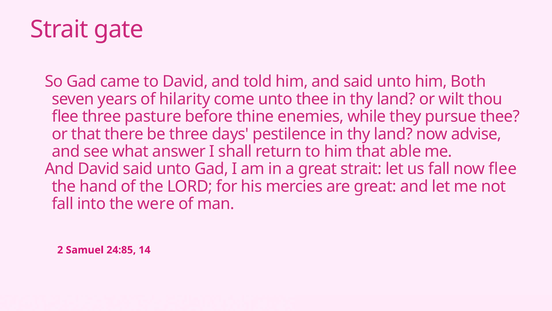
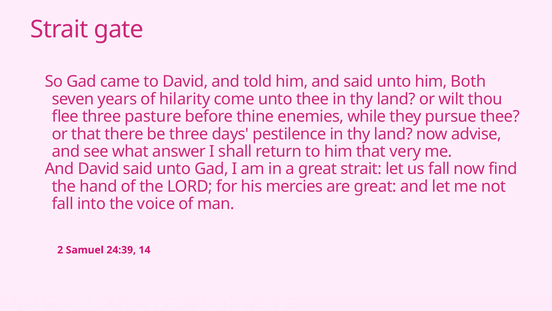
able: able -> very (405, 151)
now flee: flee -> find (503, 169)
were: were -> voice (156, 204)
24:85: 24:85 -> 24:39 (121, 250)
